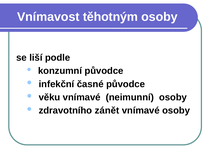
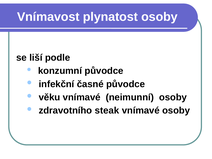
těhotným: těhotným -> plynatost (110, 17)
zánět: zánět -> steak (107, 110)
